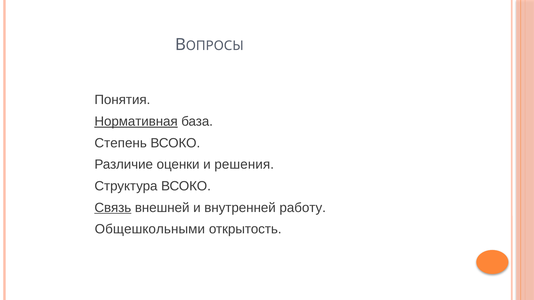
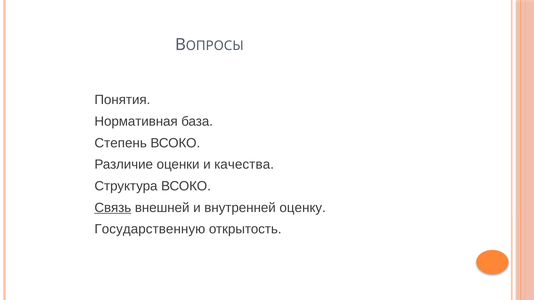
Нормативная underline: present -> none (136, 122)
решения: решения -> качества (244, 165)
работу: работу -> оценку (303, 208)
Общешкольными: Общешкольными -> Государственную (150, 229)
